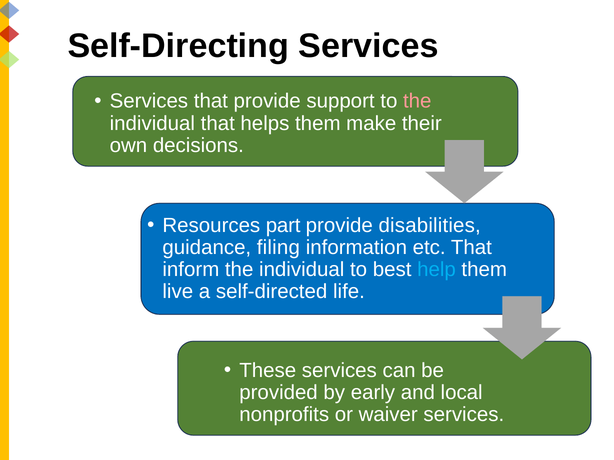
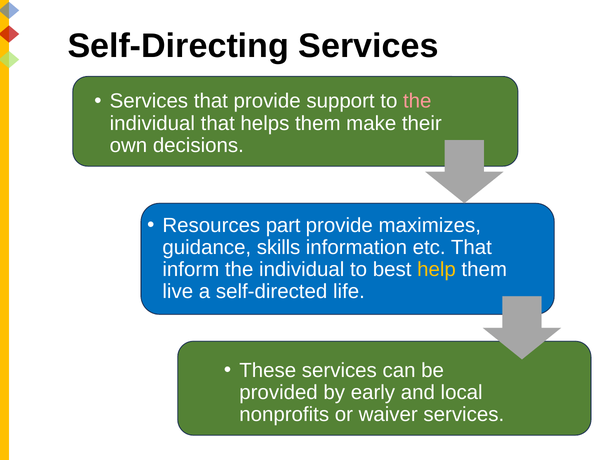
disabilities: disabilities -> maximizes (430, 226)
filing: filing -> skills (279, 248)
help colour: light blue -> yellow (437, 270)
